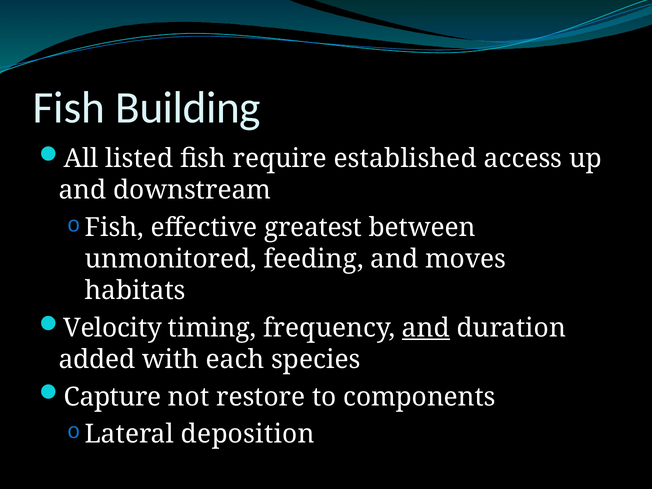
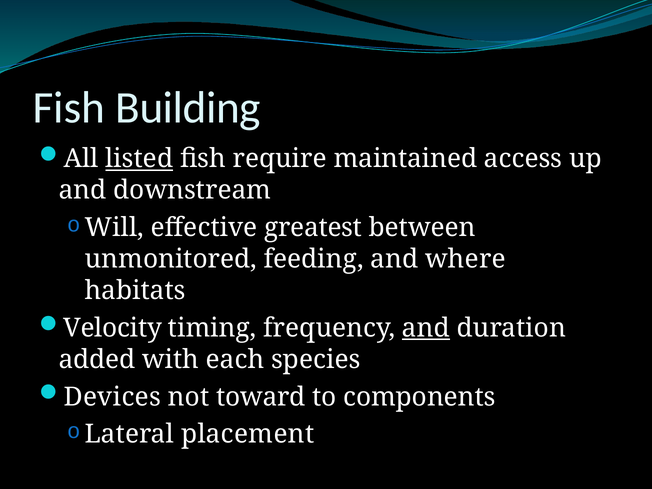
listed underline: none -> present (139, 159)
established: established -> maintained (405, 159)
Fish: Fish -> Will (114, 228)
moves: moves -> where (465, 259)
Capture: Capture -> Devices (112, 397)
restore: restore -> toward (261, 397)
deposition: deposition -> placement (248, 434)
